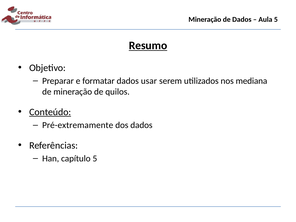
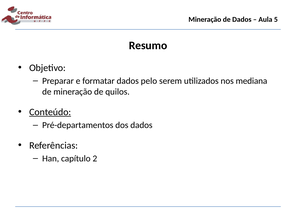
Resumo underline: present -> none (148, 46)
usar: usar -> pelo (149, 81)
Pré-extremamente: Pré-extremamente -> Pré-departamentos (78, 125)
capítulo 5: 5 -> 2 (95, 158)
